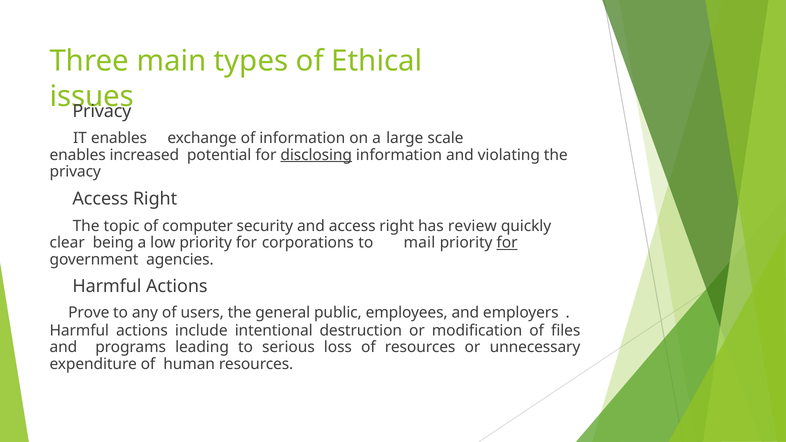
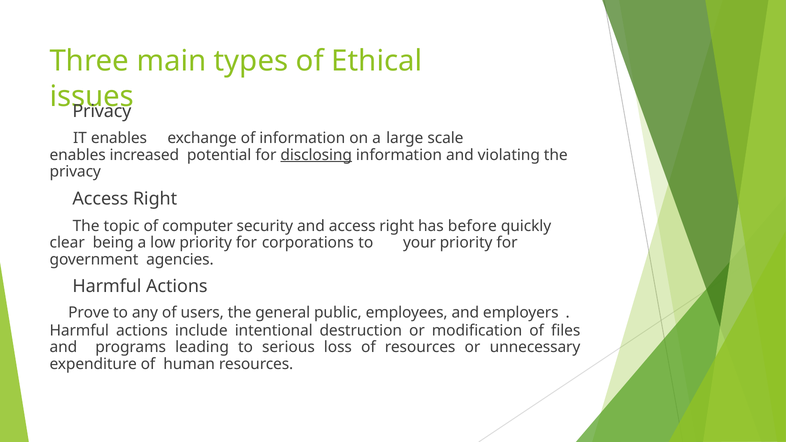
review: review -> before (472, 226)
mail: mail -> your (420, 243)
for underline: present -> none (507, 243)
